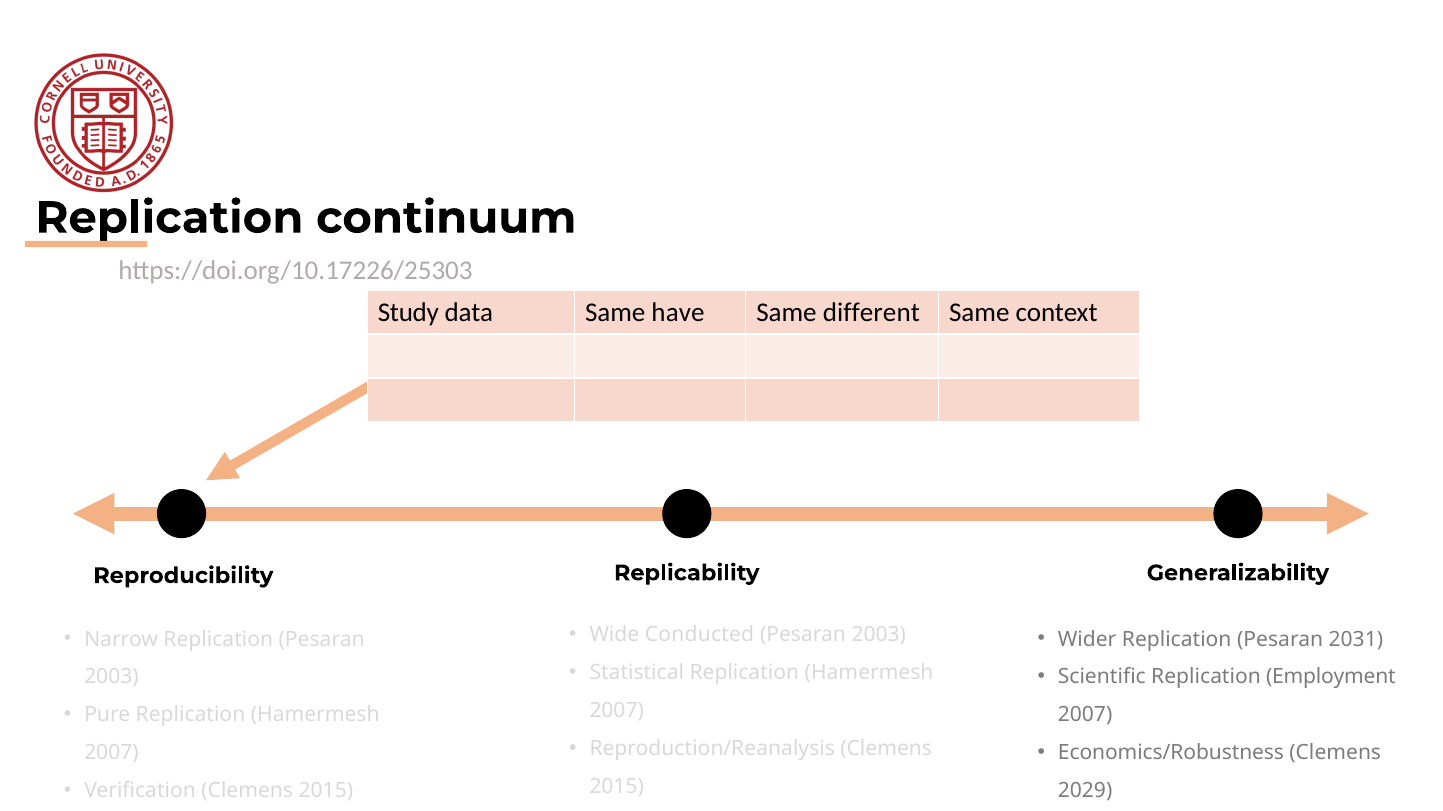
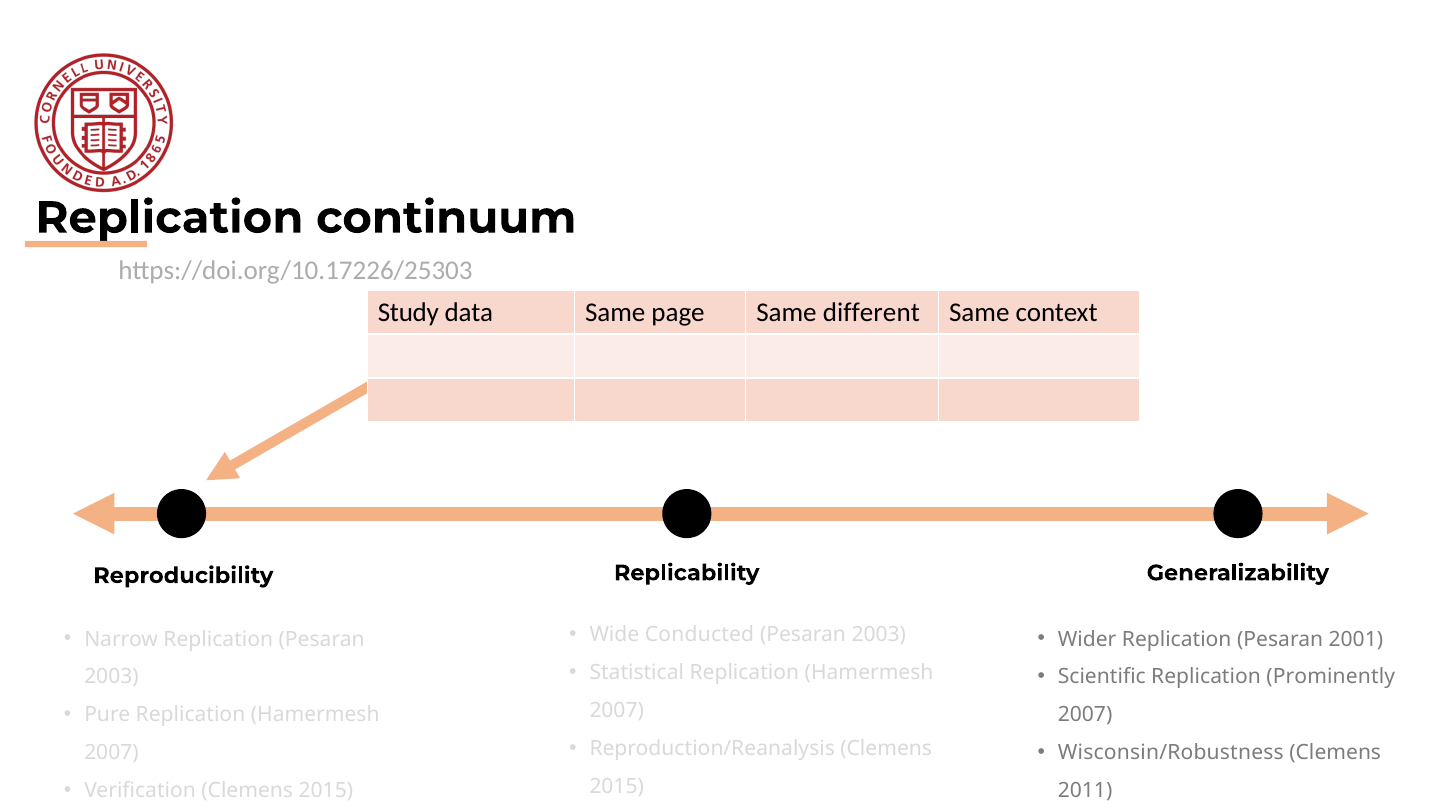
have: have -> page (678, 313)
2031: 2031 -> 2001 (1356, 640)
Employment: Employment -> Prominently (1331, 678)
Economics/Robustness: Economics/Robustness -> Wisconsin/Robustness (1171, 753)
2029: 2029 -> 2011 (1085, 791)
